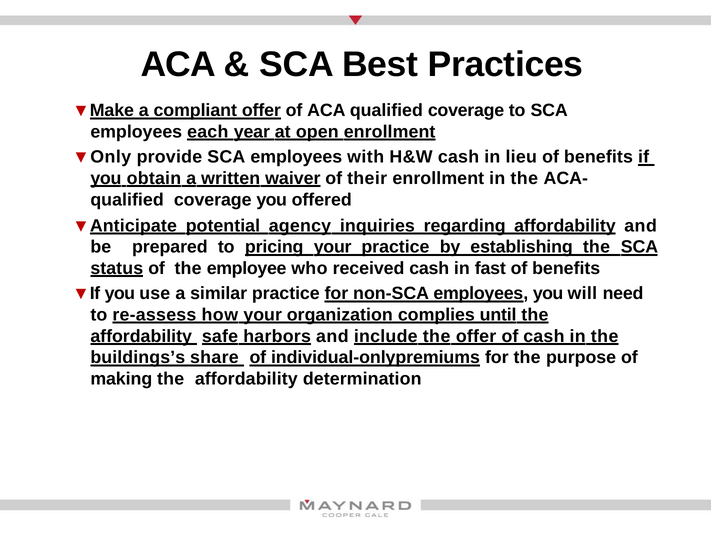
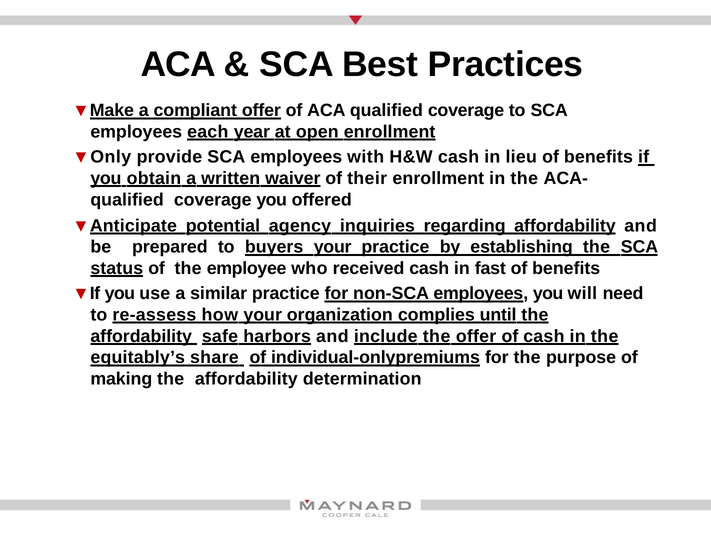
pricing: pricing -> buyers (274, 247)
buildings’s: buildings’s -> equitably’s (138, 358)
